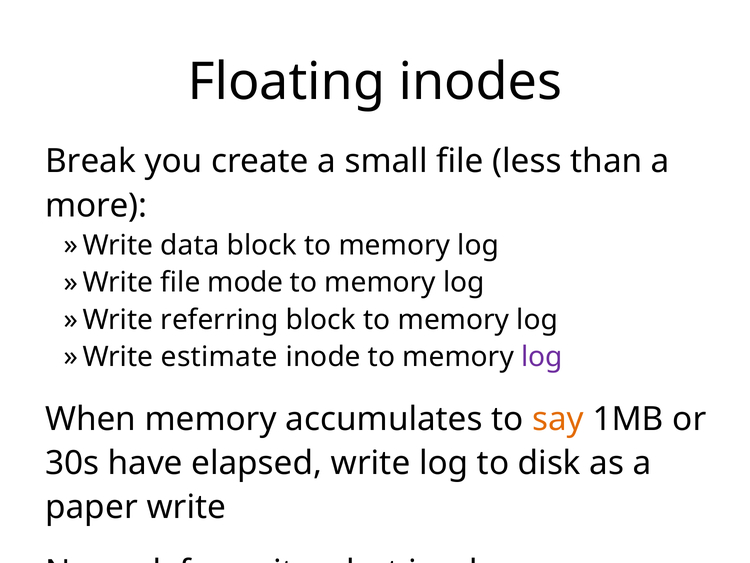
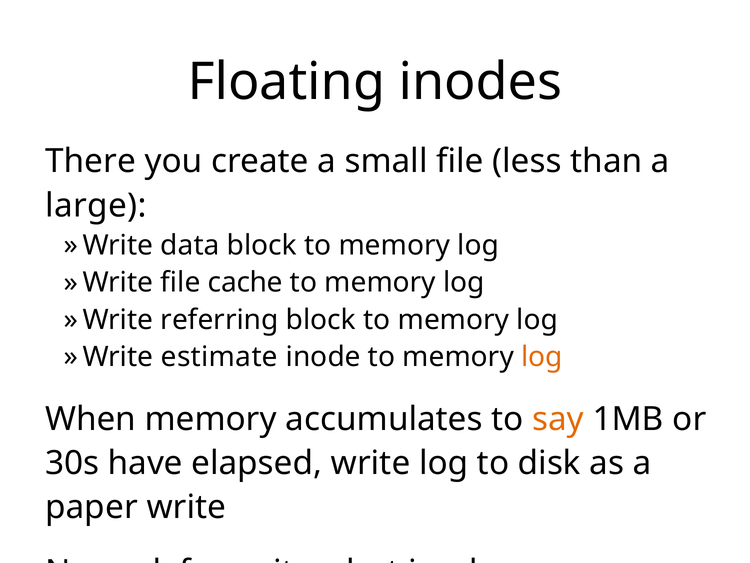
Break: Break -> There (90, 161)
more: more -> large (96, 205)
mode: mode -> cache (245, 282)
log colour: purple -> orange (542, 357)
